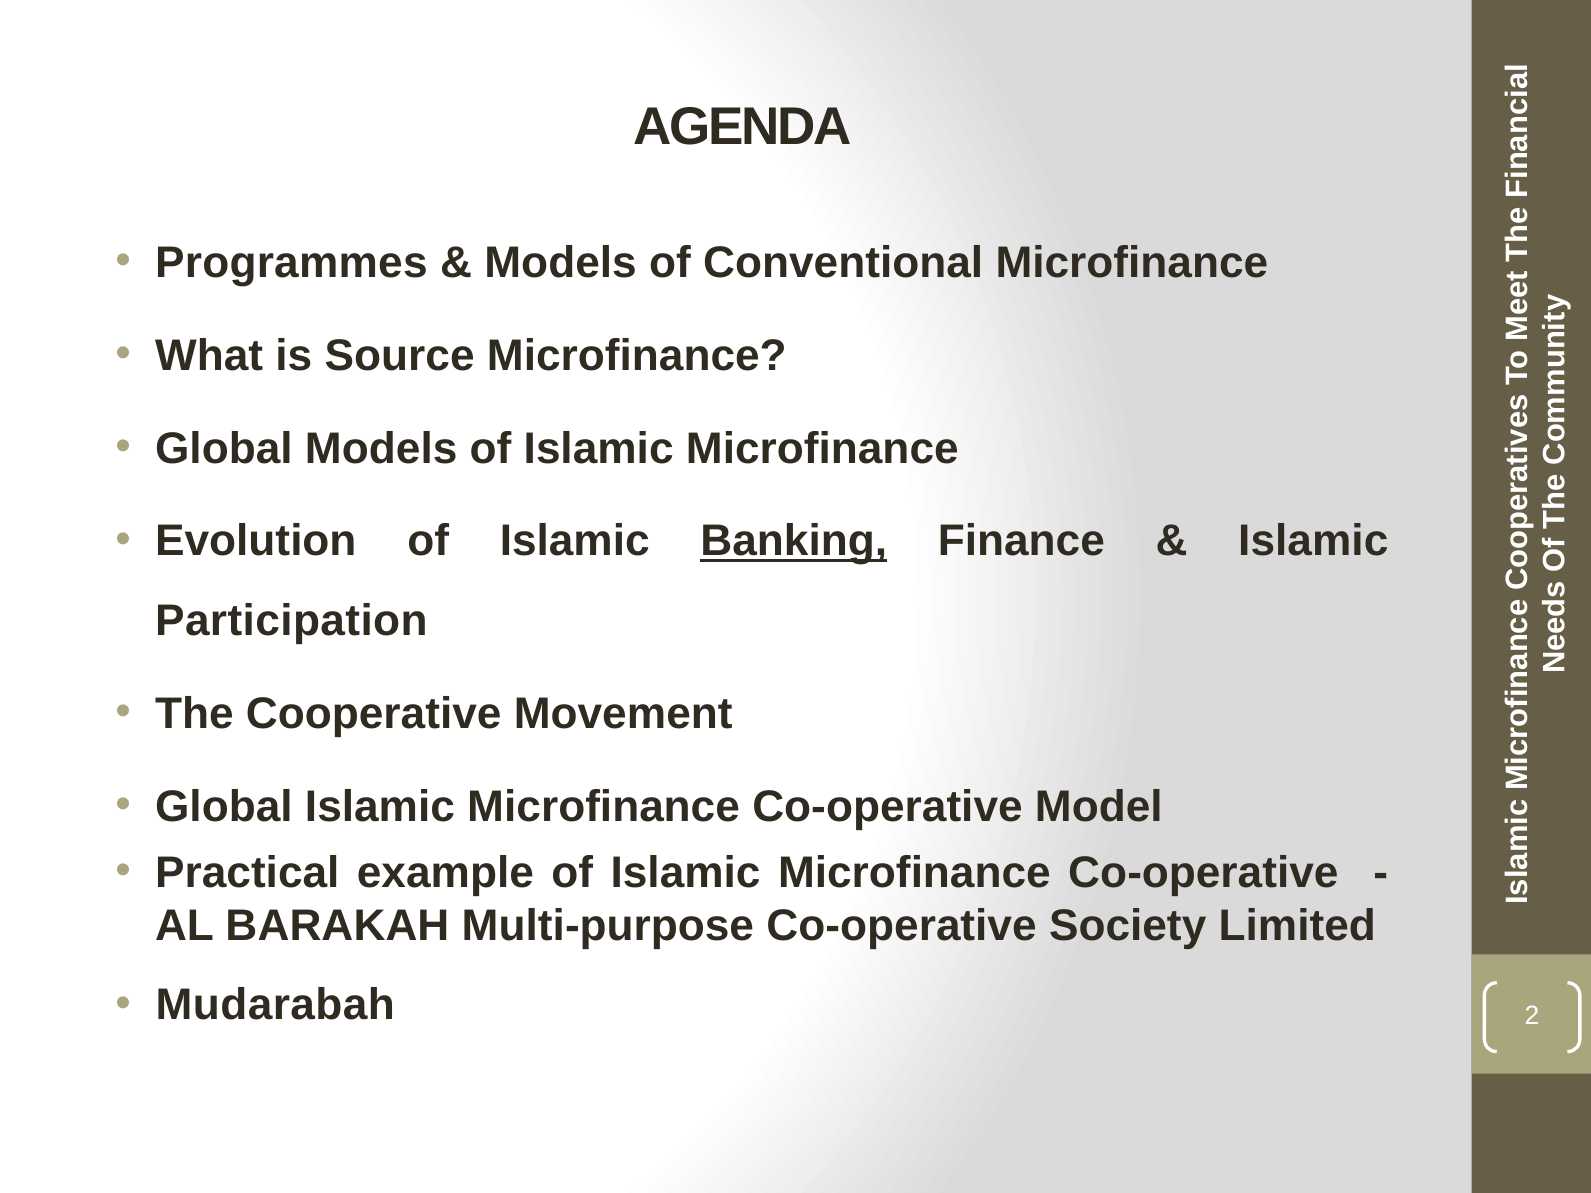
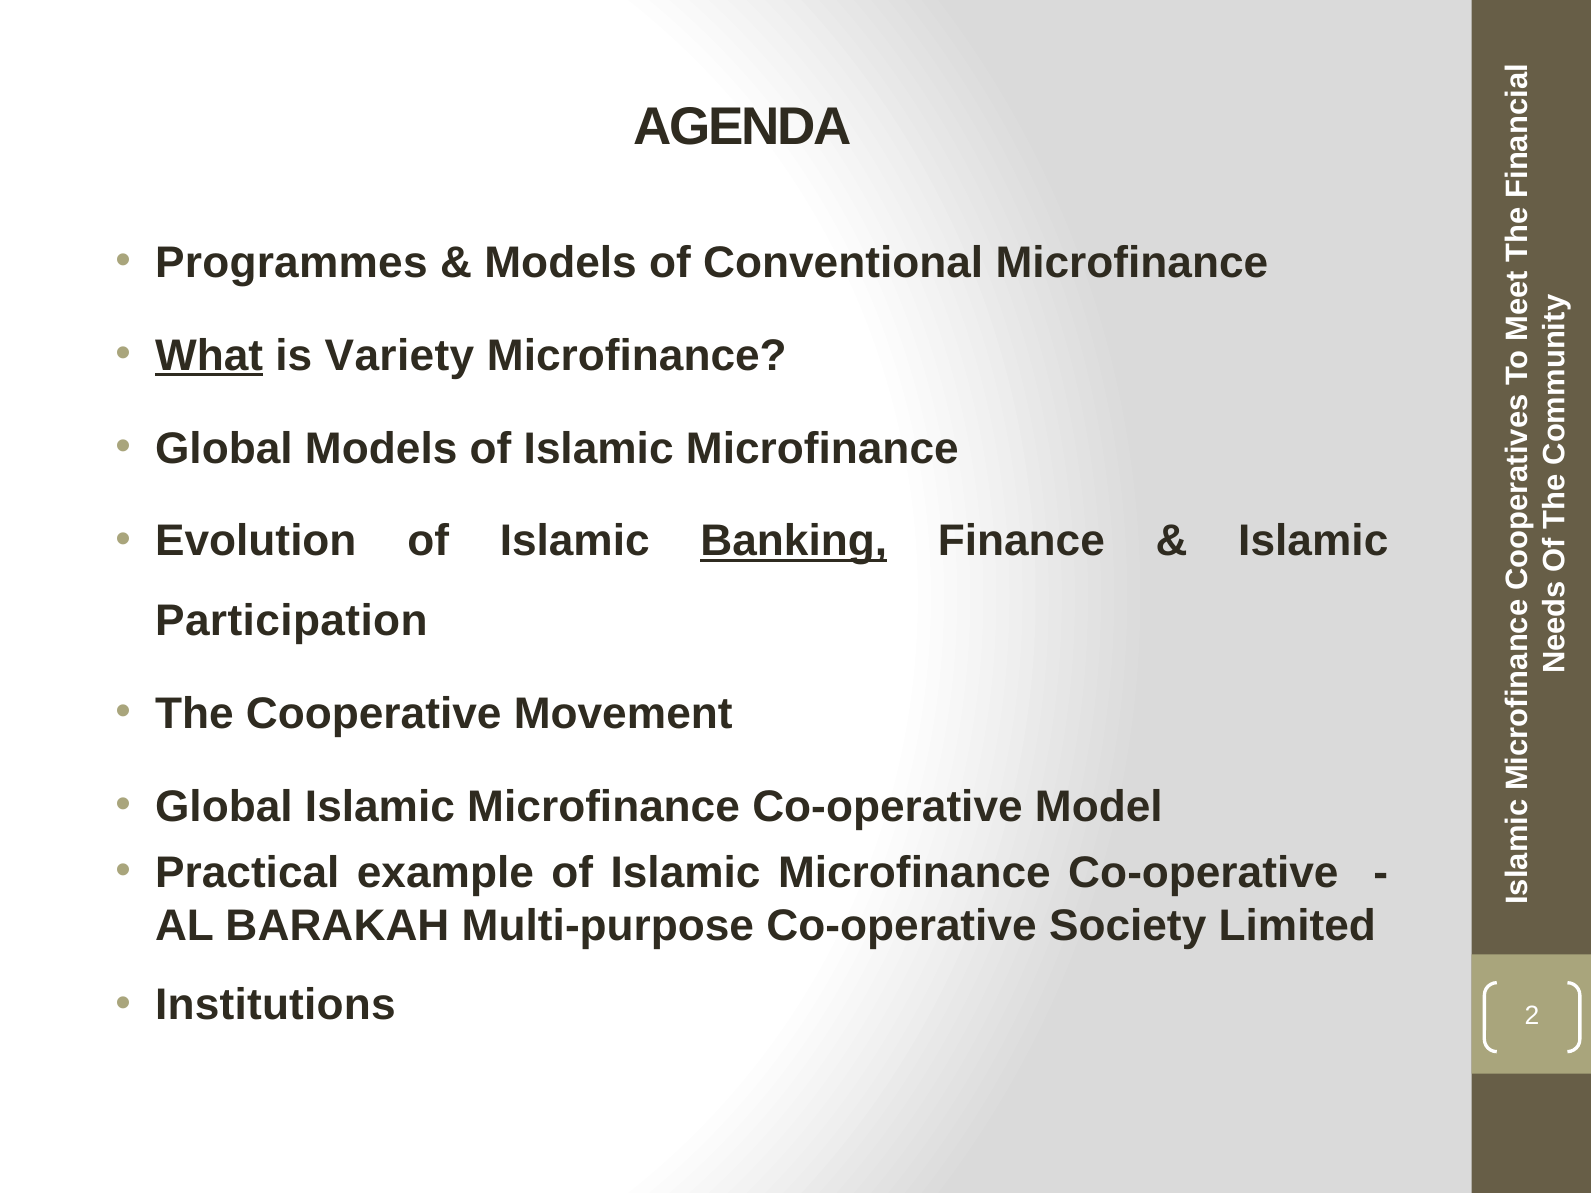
What underline: none -> present (209, 356)
Source: Source -> Variety (399, 356)
Mudarabah: Mudarabah -> Institutions (275, 1006)
